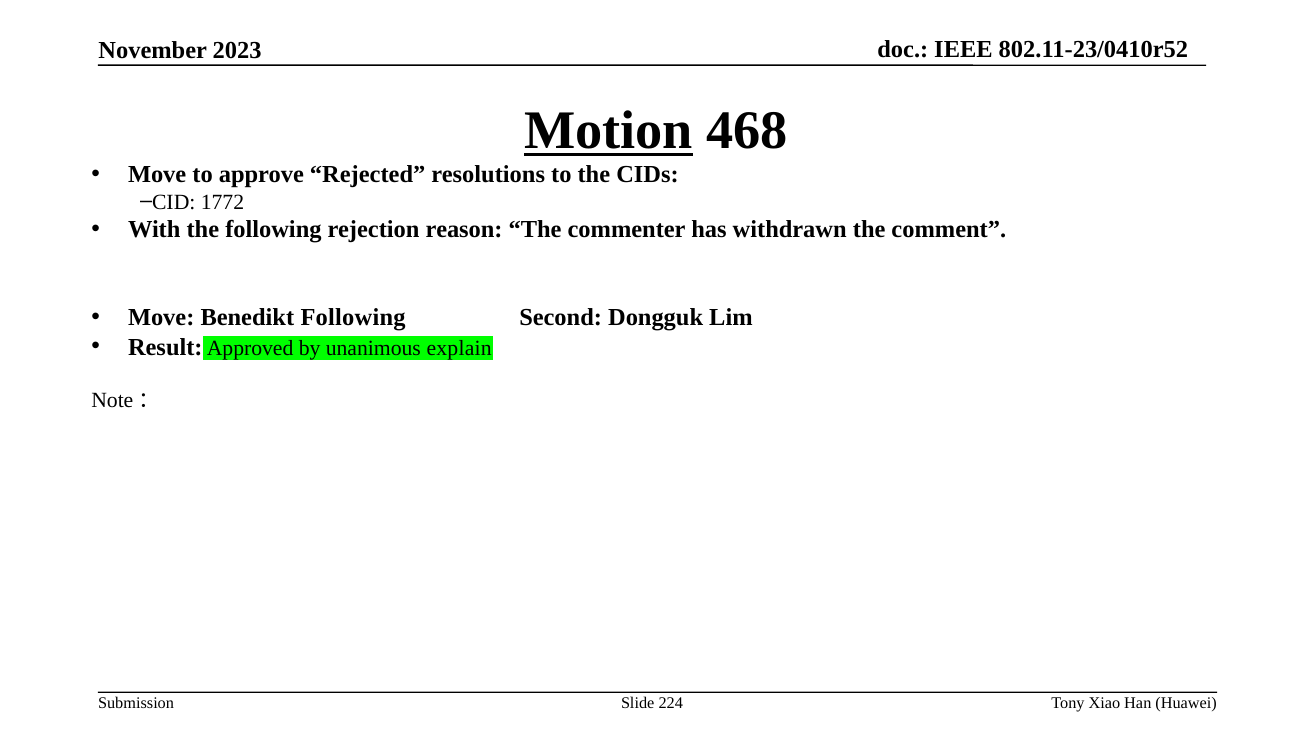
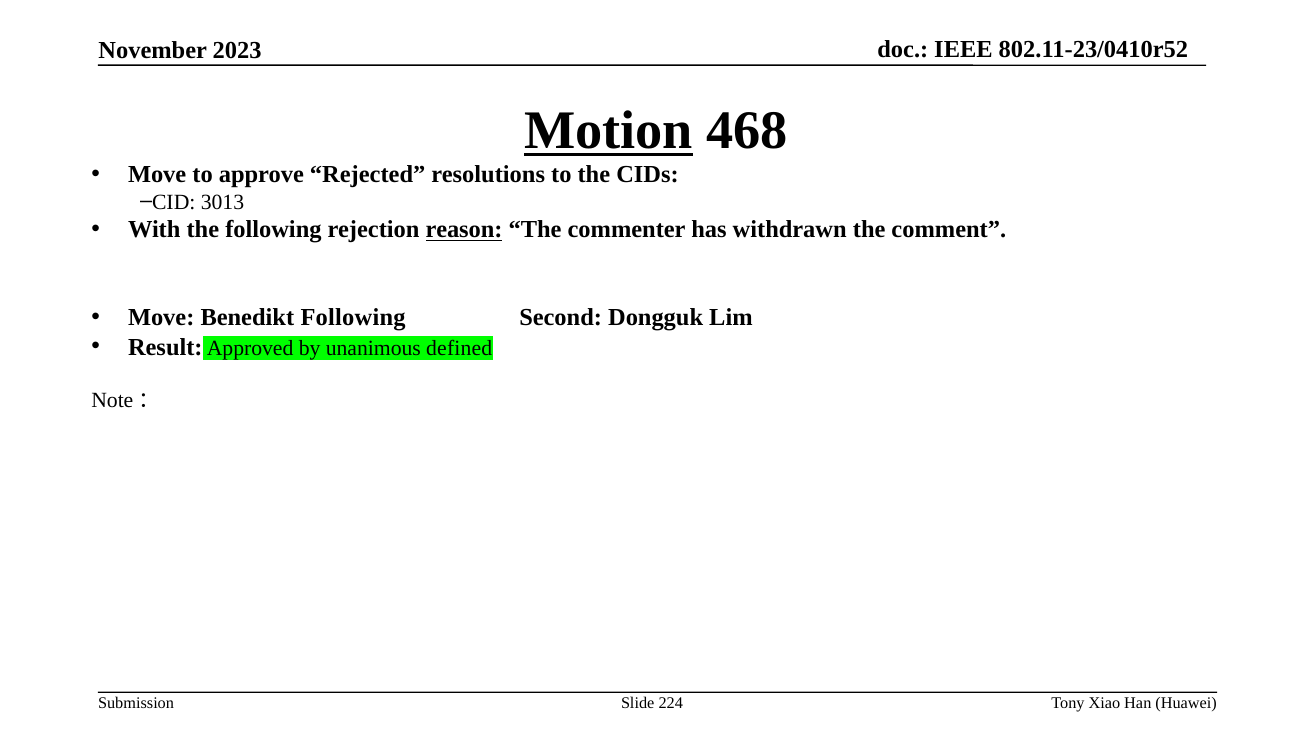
1772: 1772 -> 3013 (223, 202)
reason underline: none -> present (464, 230)
explain: explain -> defined (459, 348)
